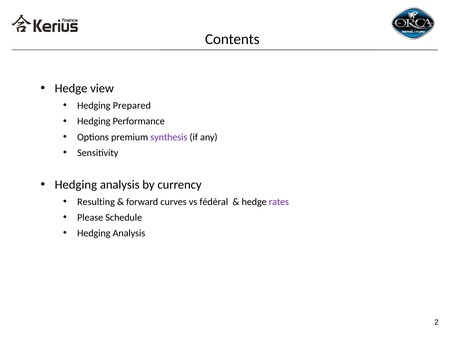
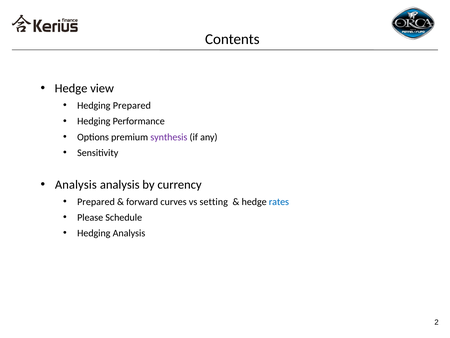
Hedging: Hedging -> Analysis (76, 184)
Resulting: Resulting -> Prepared (96, 201)
fédéral: fédéral -> setting (214, 201)
rates colour: purple -> blue (279, 201)
